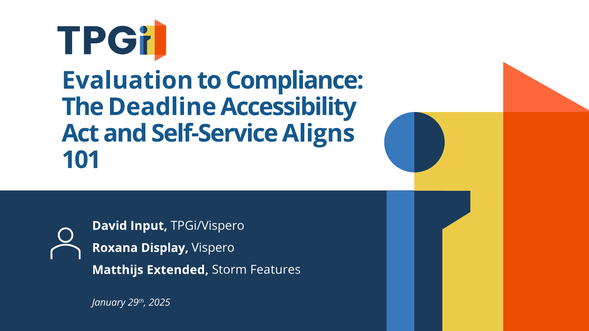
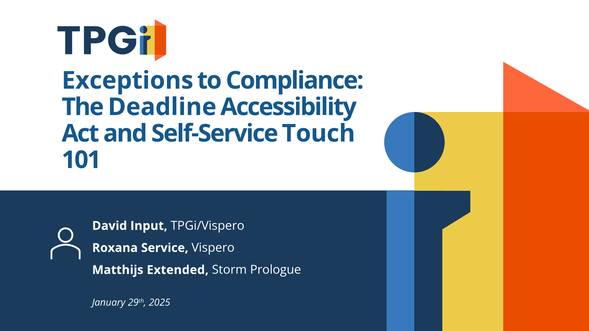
Evaluation: Evaluation -> Exceptions (127, 81)
Aligns: Aligns -> Touch (318, 134)
Display: Display -> Service (165, 248)
Features: Features -> Prologue (276, 270)
